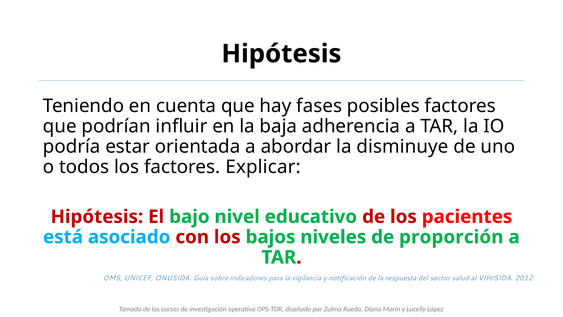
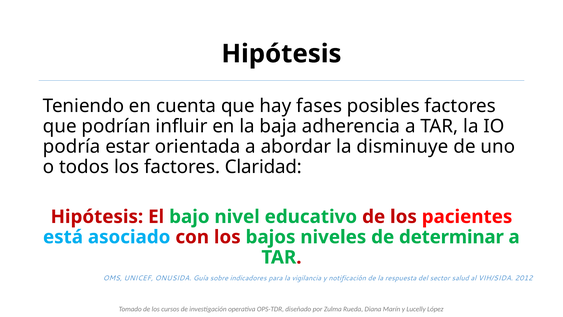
Explicar: Explicar -> Claridad (263, 167)
proporción: proporción -> determinar (451, 237)
